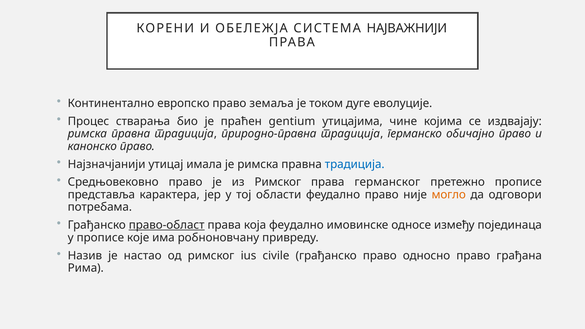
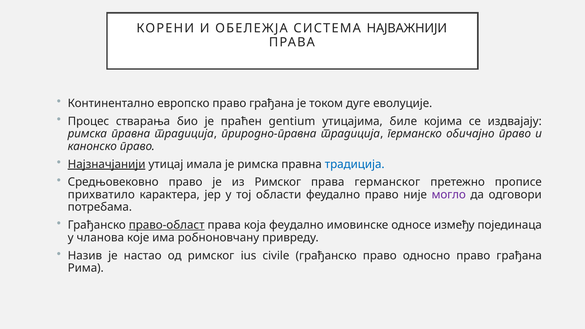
европско право земаља: земаља -> грађана (272, 103)
чине: чине -> биле (403, 121)
Најзначјанији underline: none -> present (107, 164)
представља: представља -> прихватило (101, 195)
могло colour: orange -> purple (449, 195)
у прописе: прописе -> чланова (100, 238)
